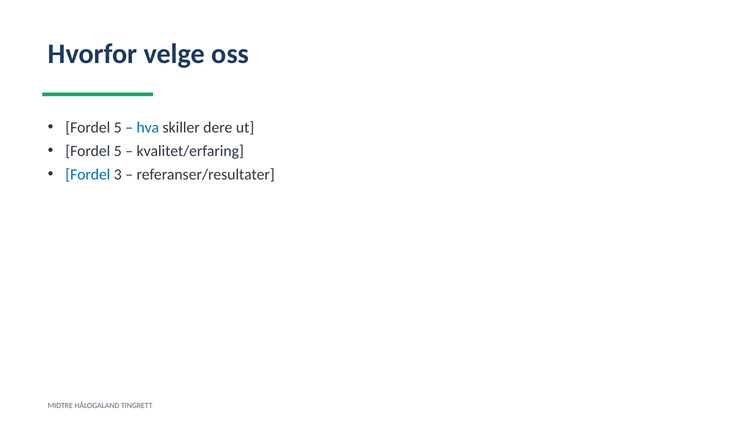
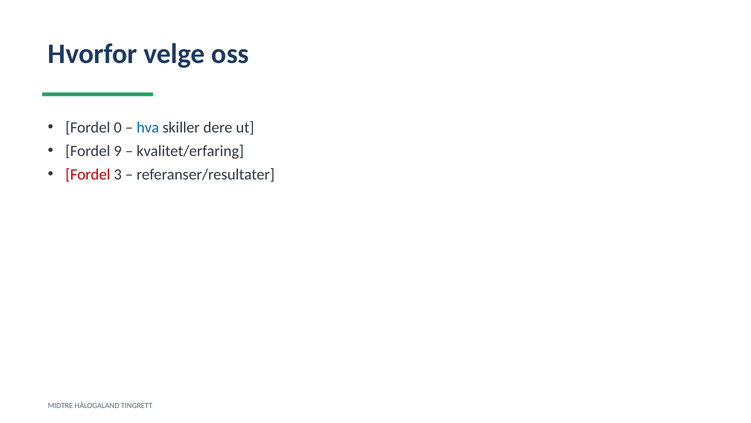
5: 5 -> 0 (118, 127)
5: 5 -> 9 (118, 151)
Fordel colour: blue -> red (88, 174)
